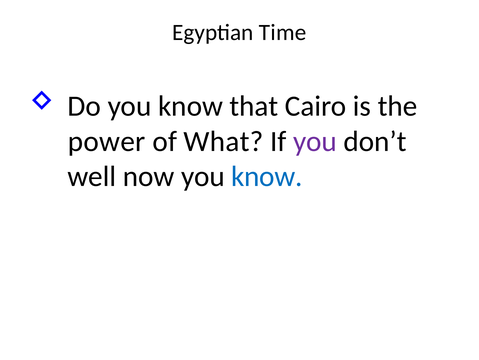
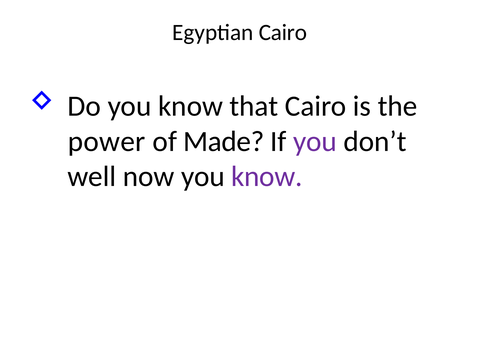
Egyptian Time: Time -> Cairo (283, 32)
What: What -> Made (224, 141)
know colour: blue -> purple (267, 176)
